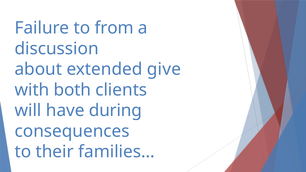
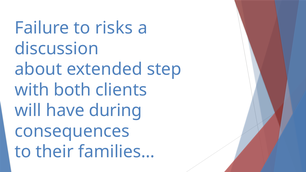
from: from -> risks (114, 28)
give: give -> step (164, 69)
